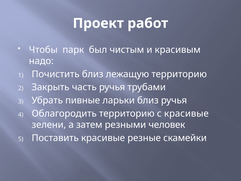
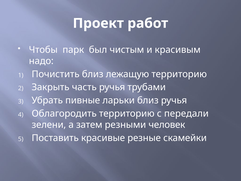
с красивые: красивые -> передали (186, 113)
